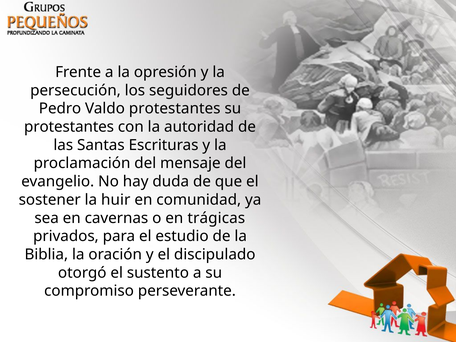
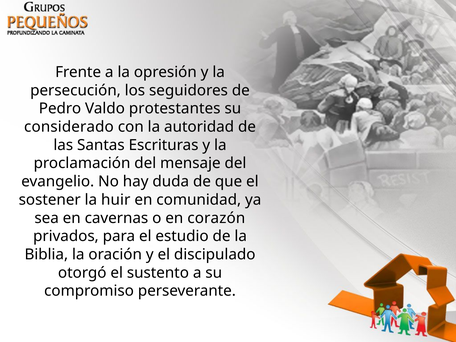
protestantes: protestantes -> considerado (69, 127)
trágicas: trágicas -> corazón (216, 218)
